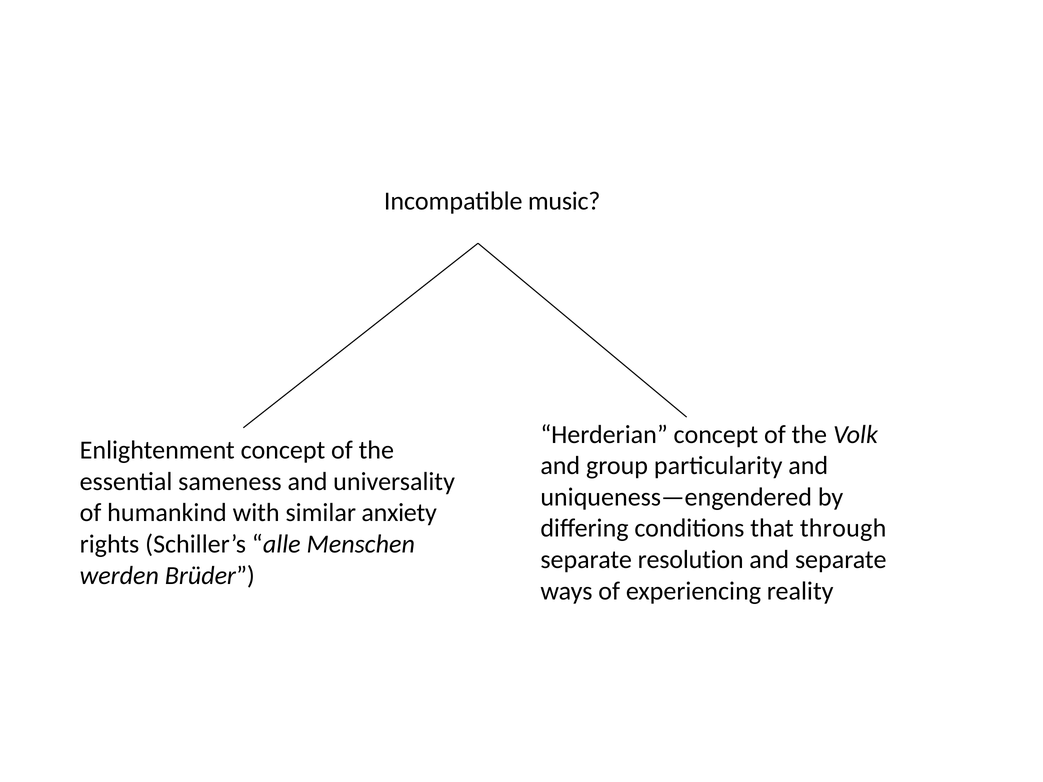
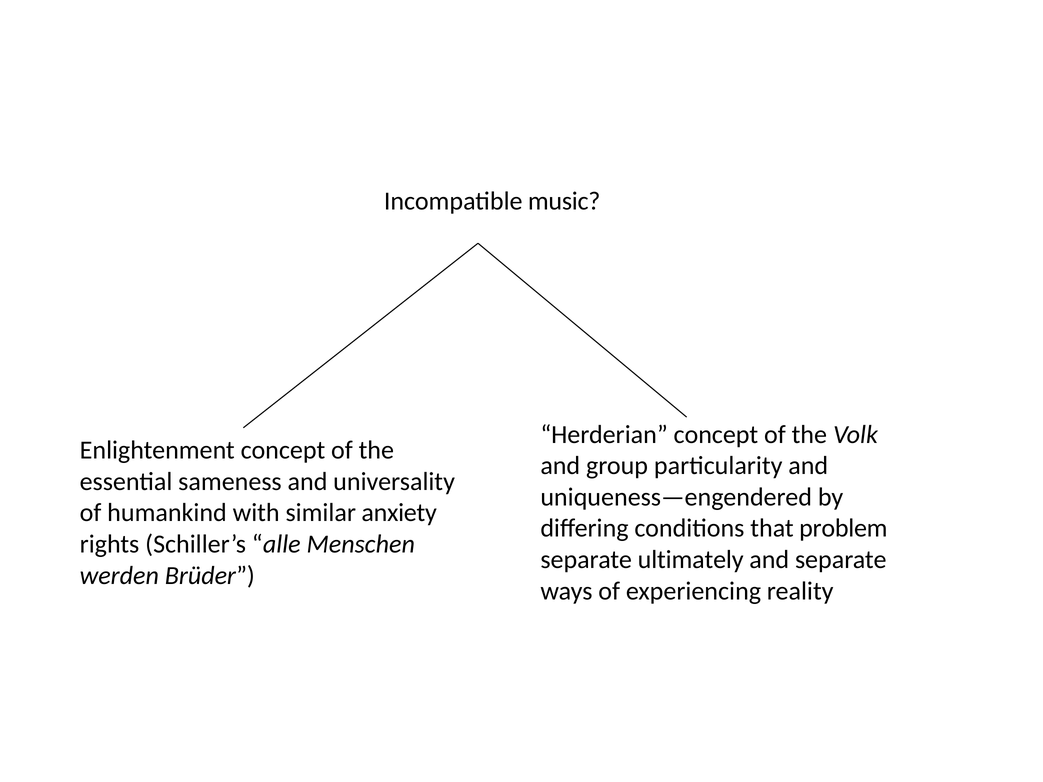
through: through -> problem (843, 529)
resolution: resolution -> ultimately (691, 560)
